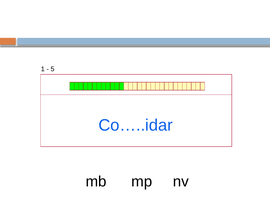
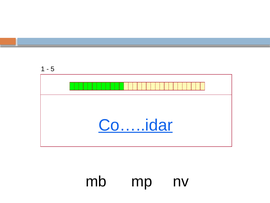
Co…..idar underline: none -> present (136, 125)
